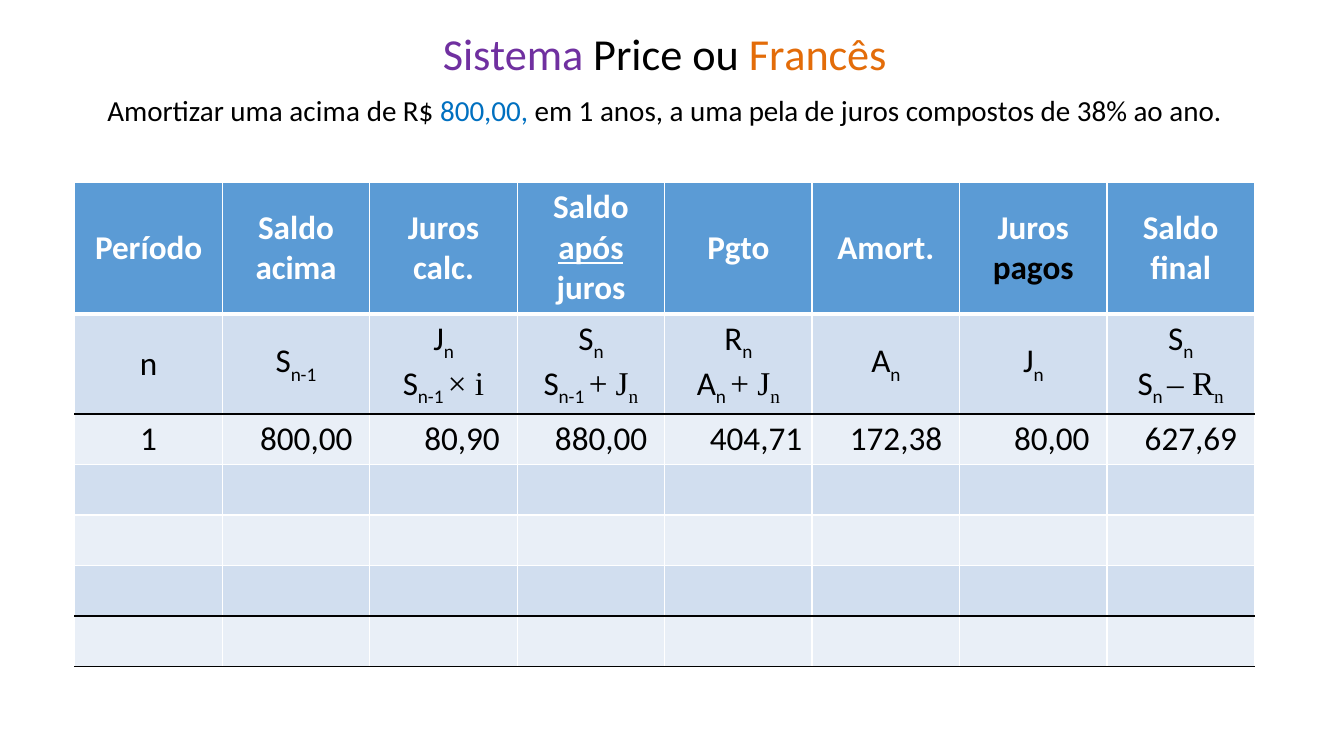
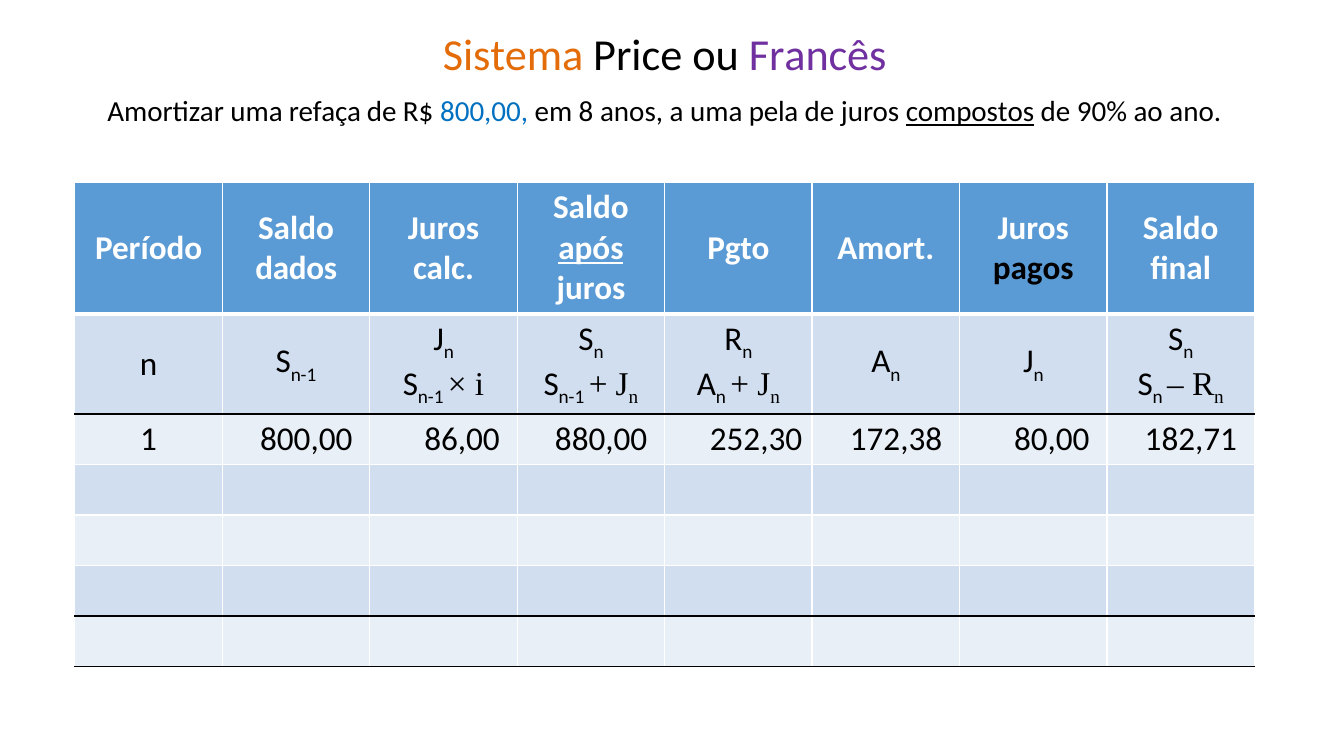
Sistema colour: purple -> orange (513, 56)
Francês colour: orange -> purple (818, 56)
uma acima: acima -> refaça (325, 112)
em 1: 1 -> 8 (586, 112)
compostos underline: none -> present (970, 112)
38%: 38% -> 90% (1102, 112)
acima: acima -> dados (296, 269)
80,90: 80,90 -> 86,00 (462, 440)
404,71: 404,71 -> 252,30 (756, 440)
627,69: 627,69 -> 182,71 (1191, 440)
